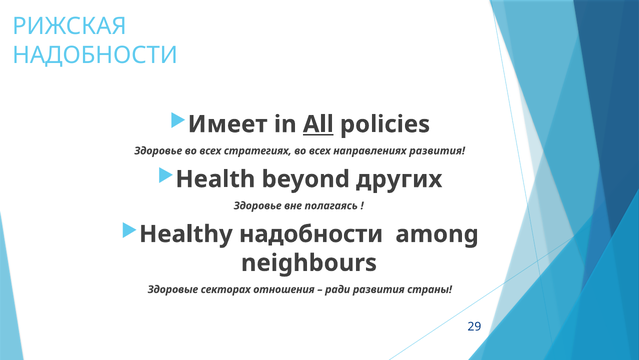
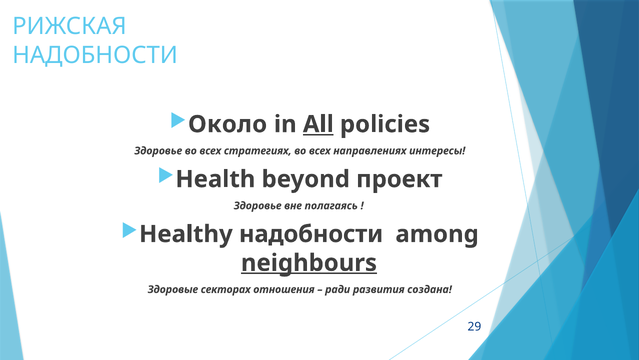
Имеет: Имеет -> Около (228, 124)
направлениях развития: развития -> интересы (437, 151)
других: других -> проект (399, 179)
neighbours underline: none -> present (309, 263)
страны: страны -> создана (430, 289)
